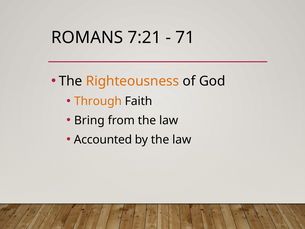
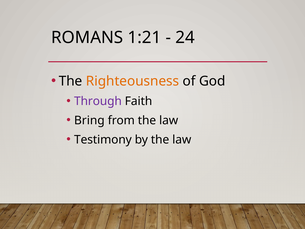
7:21: 7:21 -> 1:21 (144, 37)
71: 71 -> 24 (185, 37)
Through colour: orange -> purple (98, 101)
Accounted: Accounted -> Testimony (103, 139)
